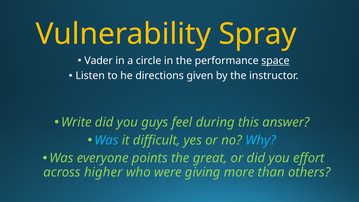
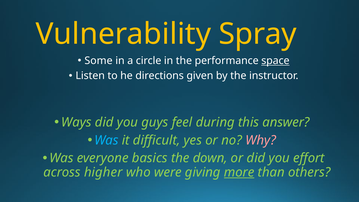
Vader: Vader -> Some (98, 61)
Write: Write -> Ways (76, 122)
Why colour: light blue -> pink (261, 140)
points: points -> basics (150, 158)
great: great -> down (210, 158)
more underline: none -> present (239, 172)
